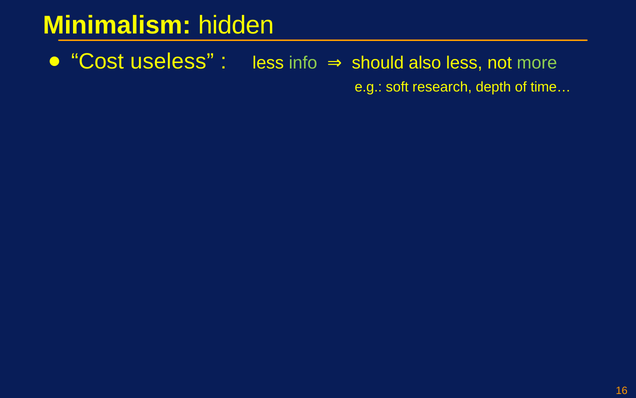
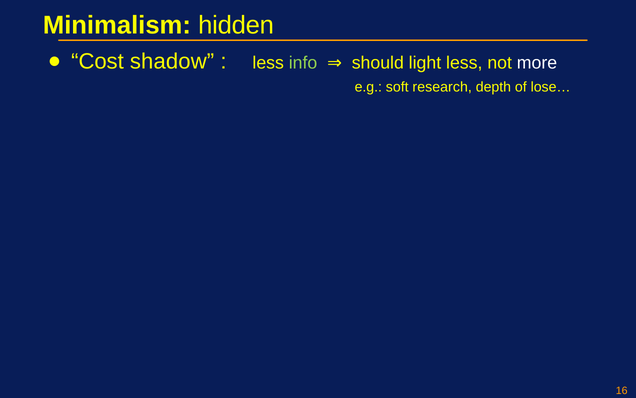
useless: useless -> shadow (172, 61)
also: also -> light (425, 63)
more colour: light green -> white (537, 63)
time…: time… -> lose… (551, 87)
